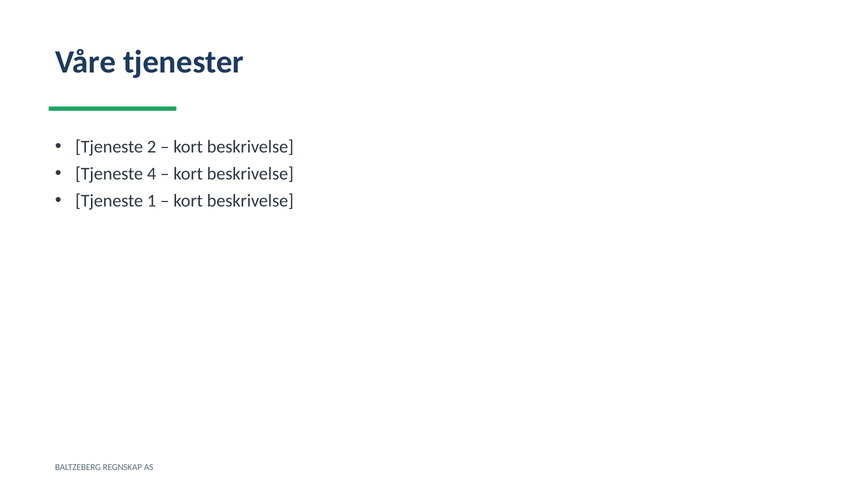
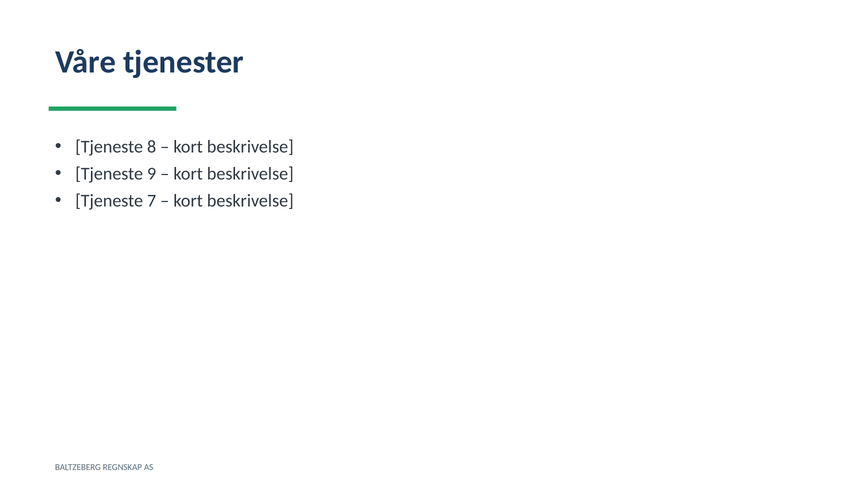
2: 2 -> 8 (152, 147)
4: 4 -> 9 (152, 174)
1: 1 -> 7 (152, 201)
